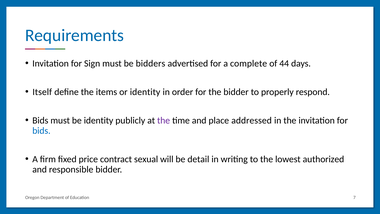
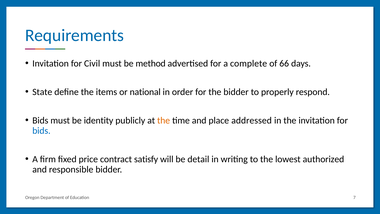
Sign: Sign -> Civil (92, 63)
bidders: bidders -> method (151, 63)
44: 44 -> 66 (284, 63)
Itself: Itself -> State (42, 92)
or identity: identity -> national (145, 92)
the colour: purple -> orange (164, 120)
sexual: sexual -> satisfy (146, 159)
